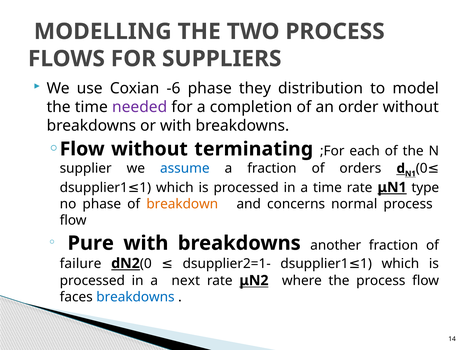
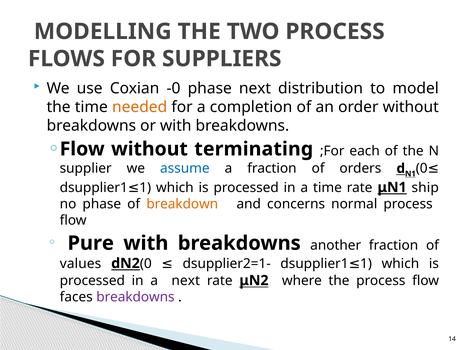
-6: -6 -> -0 (174, 88)
phase they: they -> next (255, 88)
needed colour: purple -> orange (140, 107)
type: type -> ship (425, 188)
failure: failure -> values (81, 264)
breakdowns colour: blue -> purple (135, 297)
